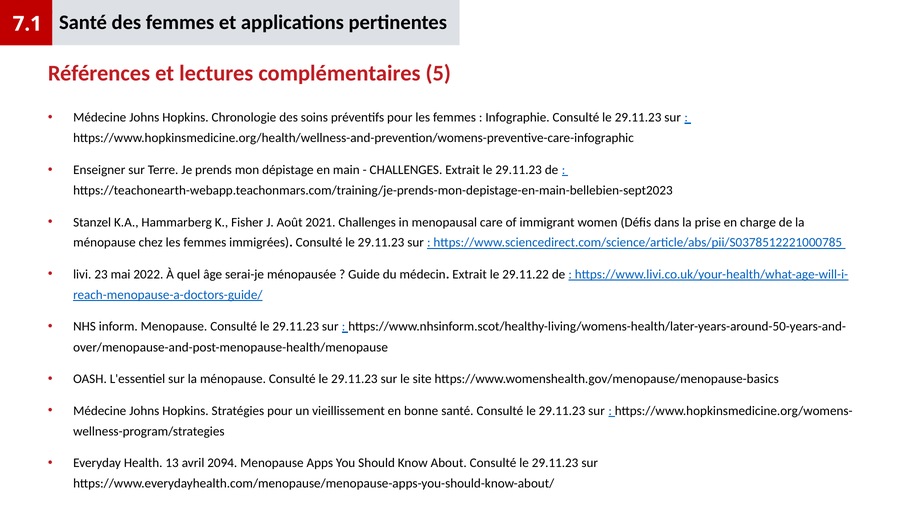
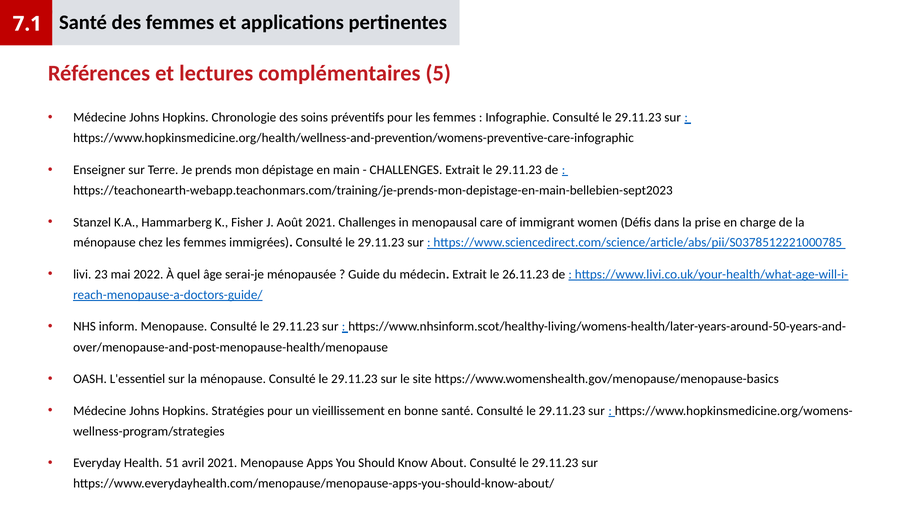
29.11.22: 29.11.22 -> 26.11.23 (526, 274)
13: 13 -> 51 (172, 463)
avril 2094: 2094 -> 2021 (222, 463)
